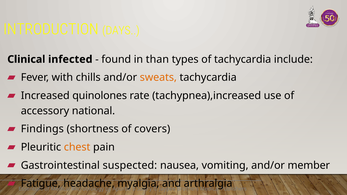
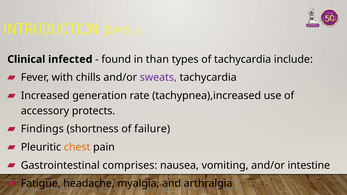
sweats colour: orange -> purple (158, 78)
quinolones: quinolones -> generation (100, 96)
national: national -> protects (94, 111)
of covers: covers -> failure (152, 129)
suspected: suspected -> comprises (130, 165)
member: member -> intestine (309, 165)
